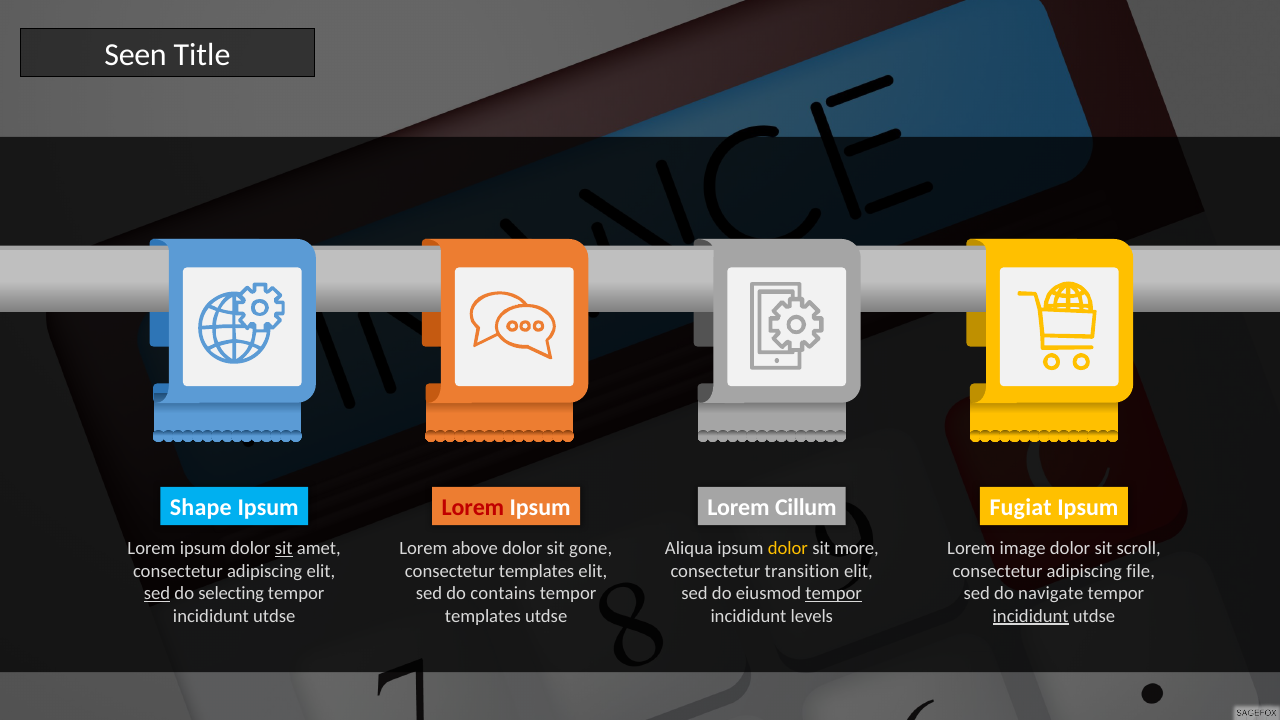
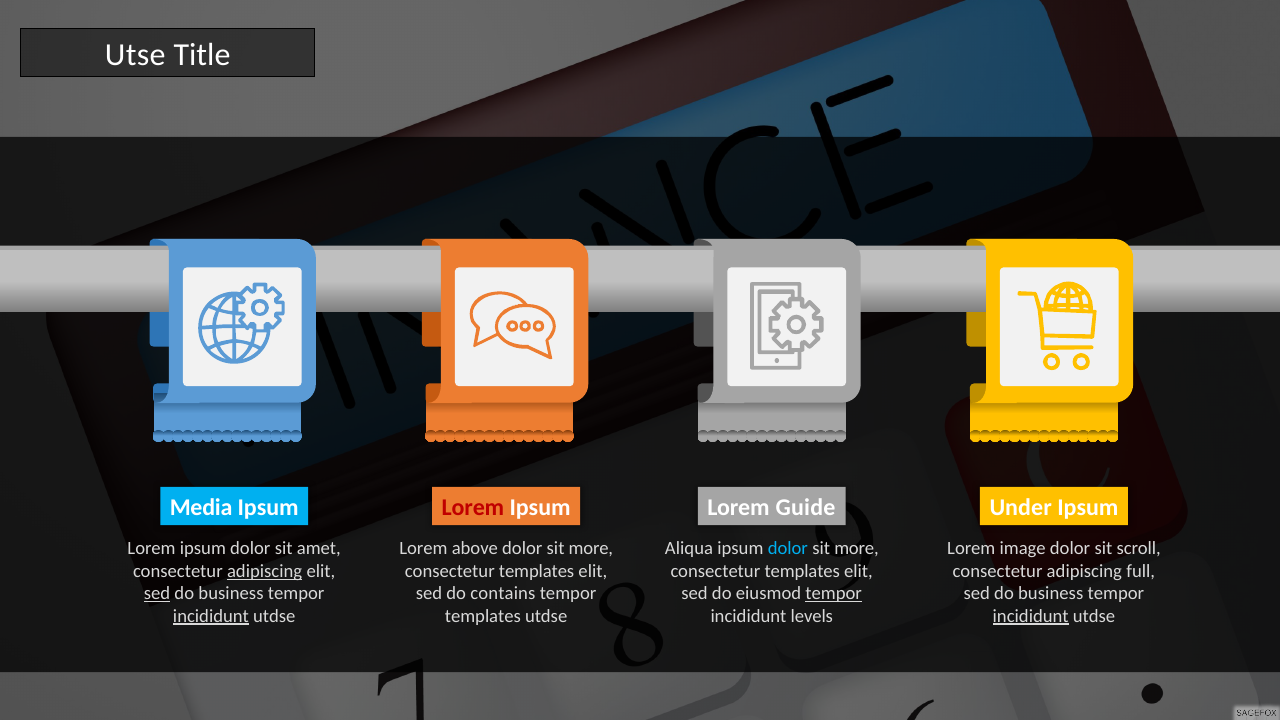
Seen: Seen -> Utse (135, 55)
Shape: Shape -> Media (201, 508)
Cillum: Cillum -> Guide (806, 508)
Fugiat: Fugiat -> Under (1021, 508)
sit underline: present -> none (284, 549)
gone: gone -> more (591, 549)
dolor colour: yellow -> light blue (788, 549)
adipiscing underline: none -> present (265, 571)
transition: transition -> templates (802, 571)
file: file -> full (1141, 571)
navigate: navigate -> business (1051, 594)
selecting: selecting -> business (231, 594)
incididunt underline: none -> present (211, 616)
